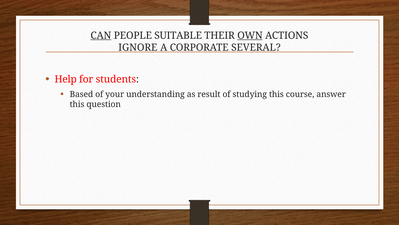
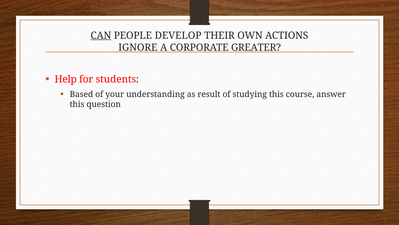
SUITABLE: SUITABLE -> DEVELOP (178, 35)
OWN underline: present -> none (250, 35)
SEVERAL: SEVERAL -> GREATER (256, 47)
